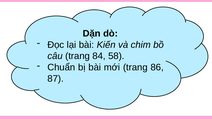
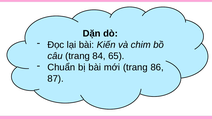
58: 58 -> 65 (116, 56)
